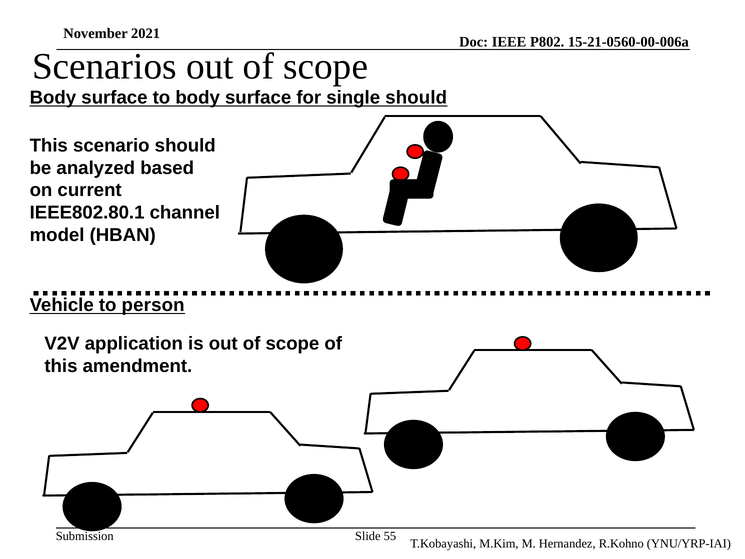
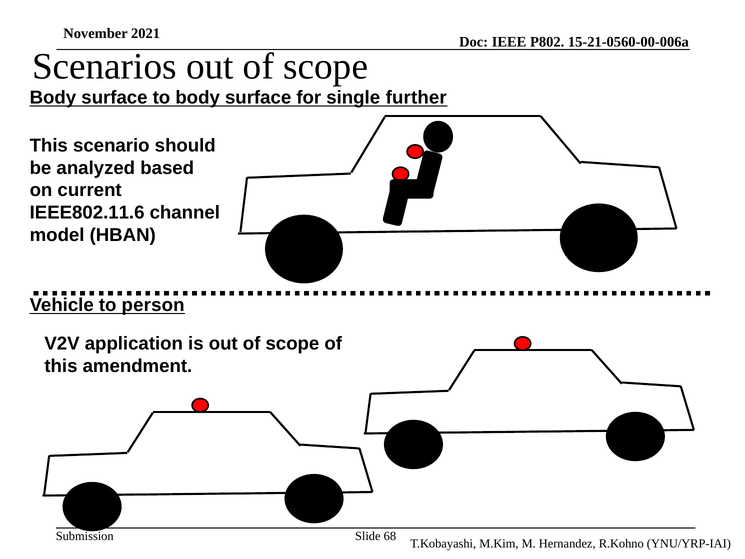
single should: should -> further (416, 98)
IEEE802.80.1: IEEE802.80.1 -> IEEE802.11.6 (87, 213)
55: 55 -> 68 (390, 536)
